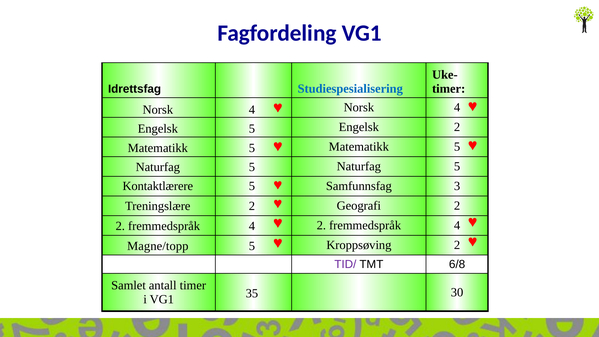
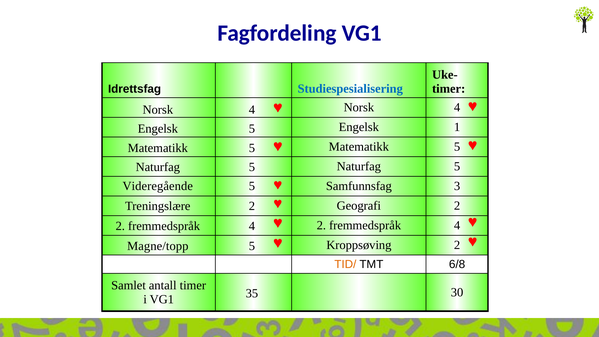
Engelsk 2: 2 -> 1 (457, 127)
Kontaktlærere: Kontaktlærere -> Videregående (158, 186)
TID/ colour: purple -> orange (345, 264)
